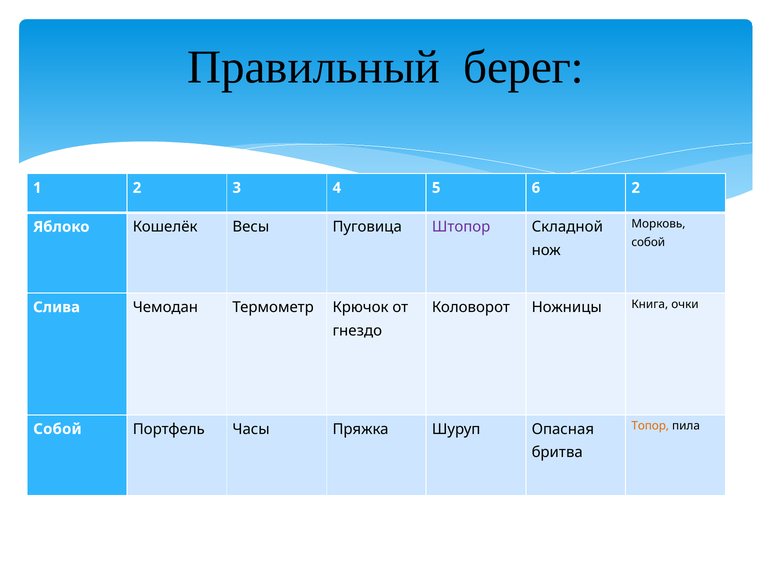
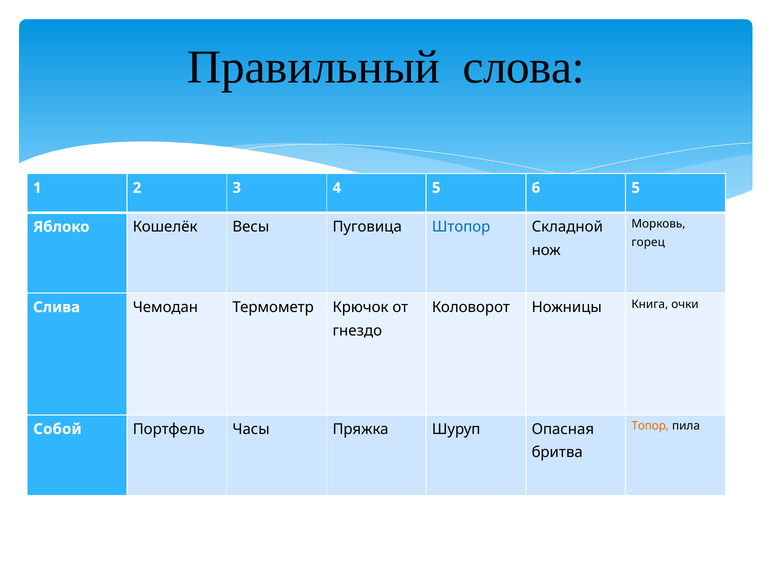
берег: берег -> слова (524, 67)
6 2: 2 -> 5 (636, 188)
Штопор colour: purple -> blue (461, 227)
собой: собой -> горец (648, 242)
